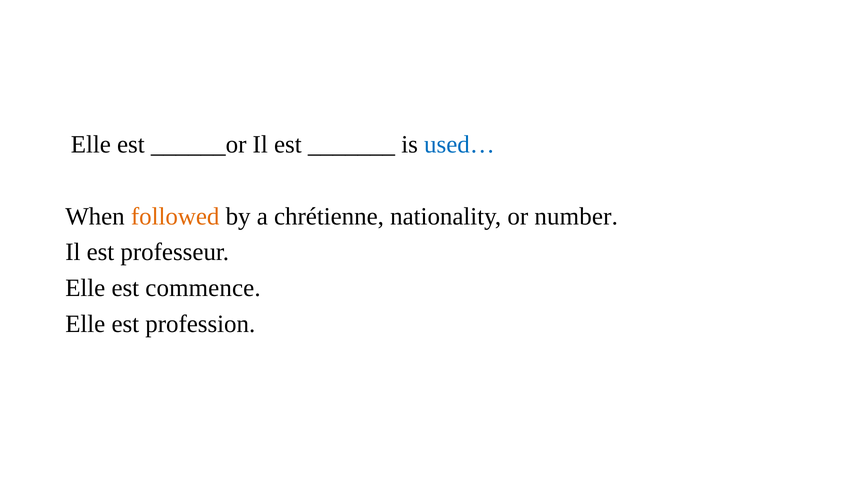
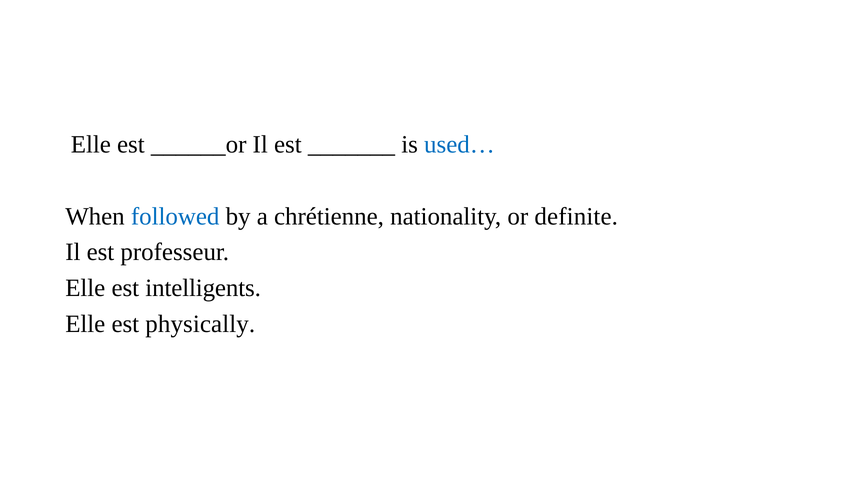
followed colour: orange -> blue (175, 217)
number: number -> definite (576, 217)
commence: commence -> intelligents (203, 288)
profession: profession -> physically (200, 324)
